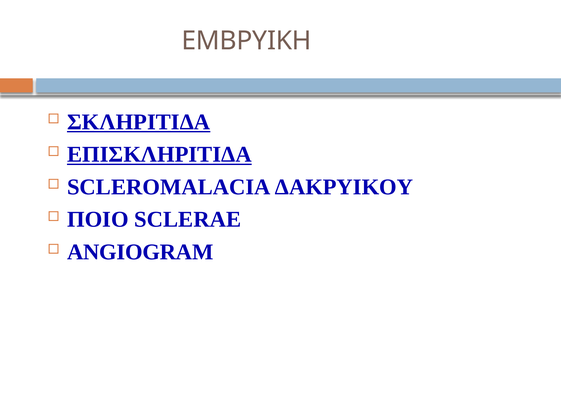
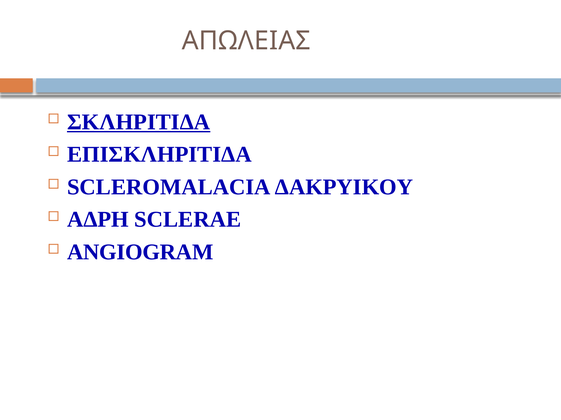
ΕΜΒΡΥΙΚΗ: ΕΜΒΡΥΙΚΗ -> ΑΠΩΛΕΙΑΣ (246, 41)
ΕΠΙΣΚΛΗΡΙΤΙΔΑ underline: present -> none (159, 155)
ΠΟΙΟ: ΠΟΙΟ -> ΑΔΡΗ (98, 220)
